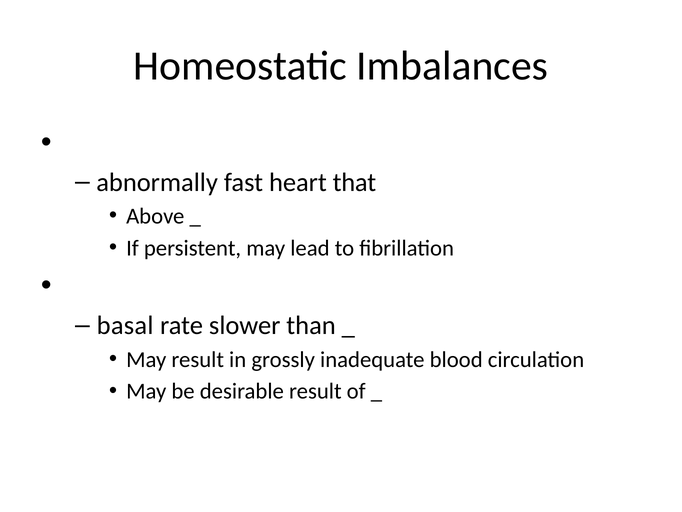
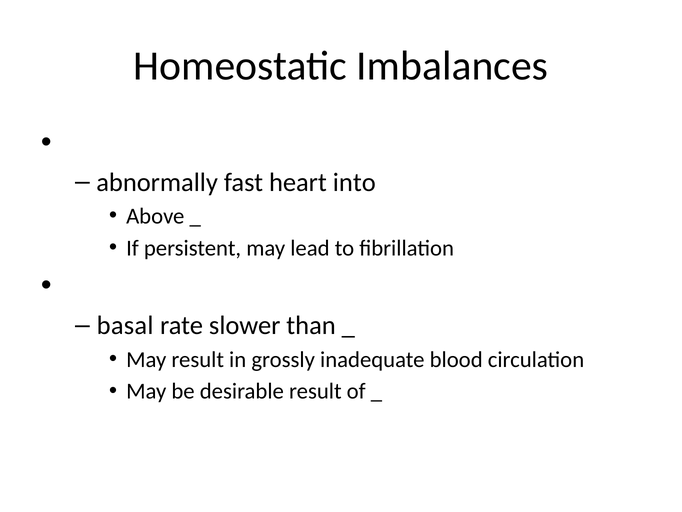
that: that -> into (354, 182)
